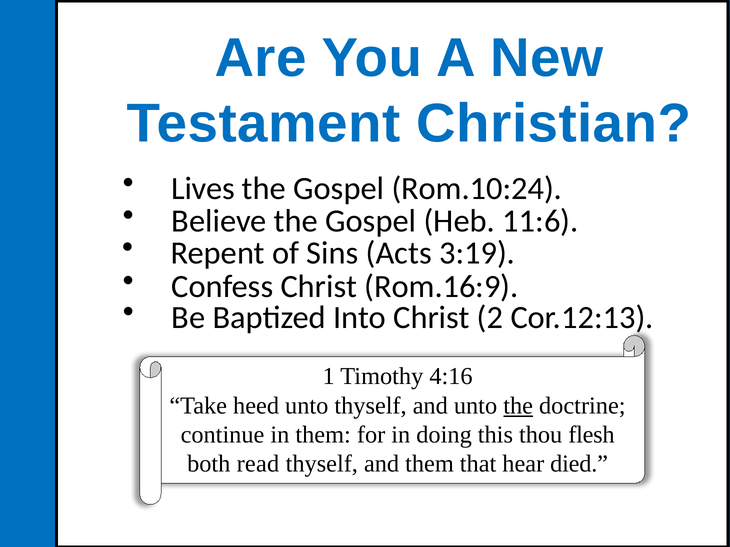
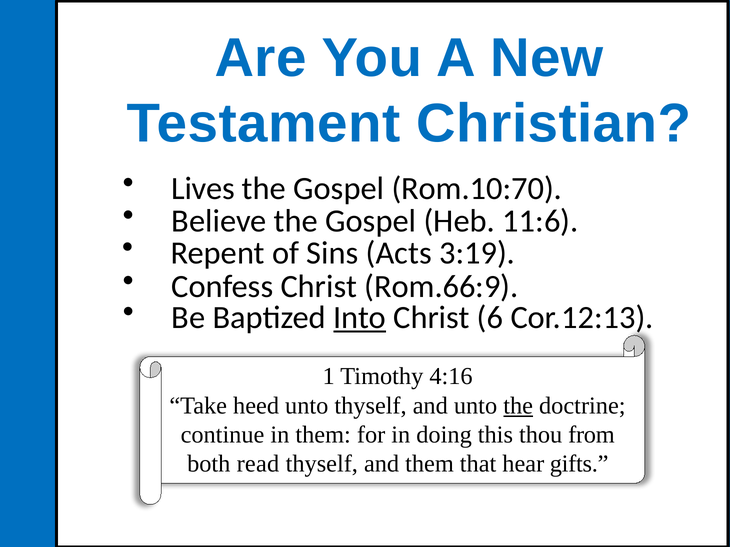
Rom.10:24: Rom.10:24 -> Rom.10:70 (477, 189)
Rom.16:9: Rom.16:9 -> Rom.66:9 (441, 287)
Into underline: none -> present (360, 318)
2: 2 -> 6 (490, 318)
flesh: flesh -> from (591, 435)
died: died -> gifts (579, 464)
